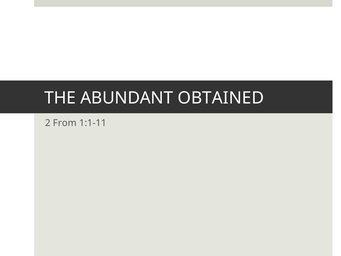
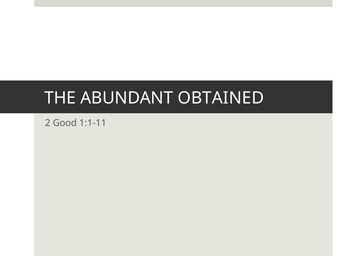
From: From -> Good (65, 123)
